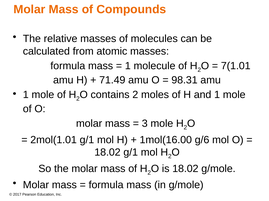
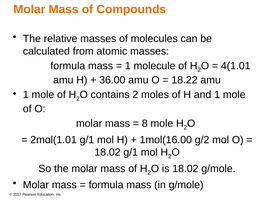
7(1.01: 7(1.01 -> 4(1.01 (236, 66)
71.49: 71.49 -> 36.00 (112, 80)
98.31: 98.31 -> 18.22 (184, 80)
3: 3 -> 8 (145, 124)
g/6: g/6 -> g/2 (202, 140)
